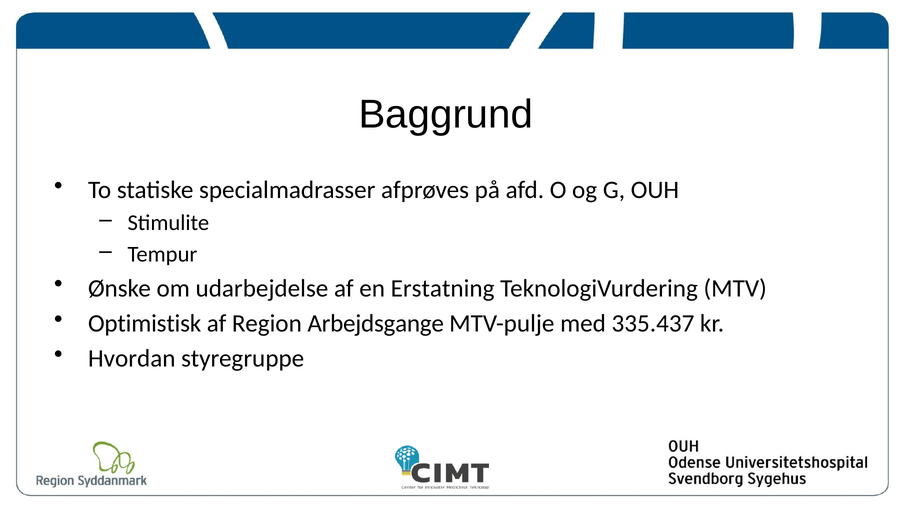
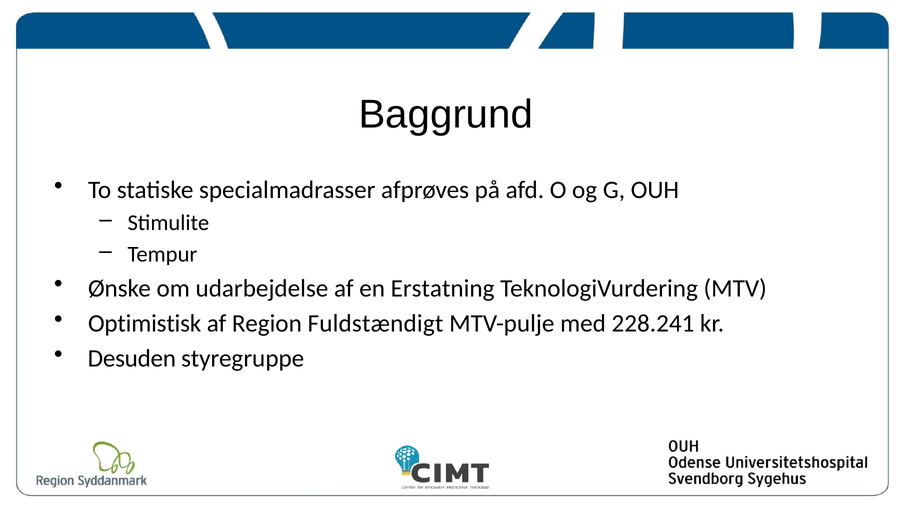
Arbejdsgange: Arbejdsgange -> Fuldstændigt (375, 324)
335.437: 335.437 -> 228.241 (653, 324)
Hvordan: Hvordan -> Desuden (132, 359)
